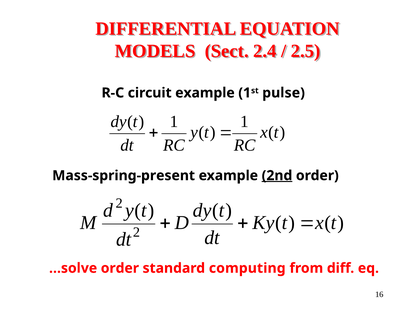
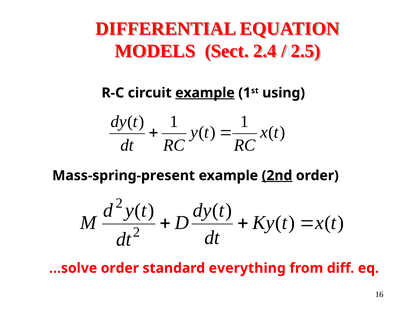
example underline: none -> present (205, 93)
pulse: pulse -> using (284, 93)
computing: computing -> everything (247, 268)
